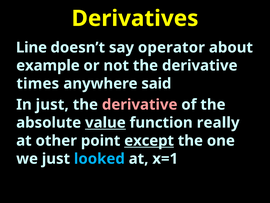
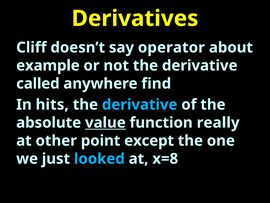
Line: Line -> Cliff (31, 47)
times: times -> called (38, 83)
said: said -> find (156, 83)
In just: just -> hits (52, 104)
derivative colour: pink -> light blue (140, 104)
except underline: present -> none (149, 140)
x=1: x=1 -> x=8 (165, 158)
